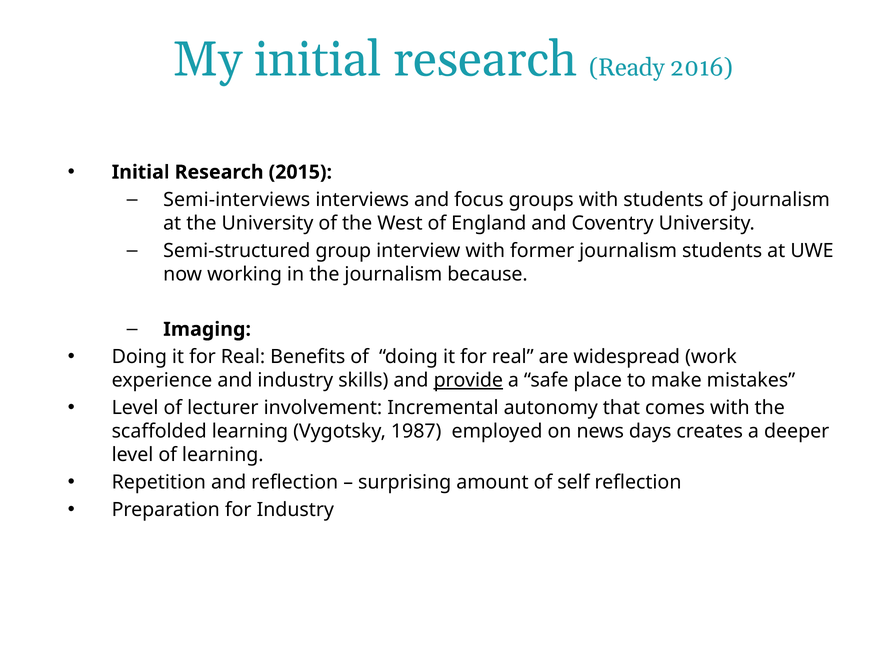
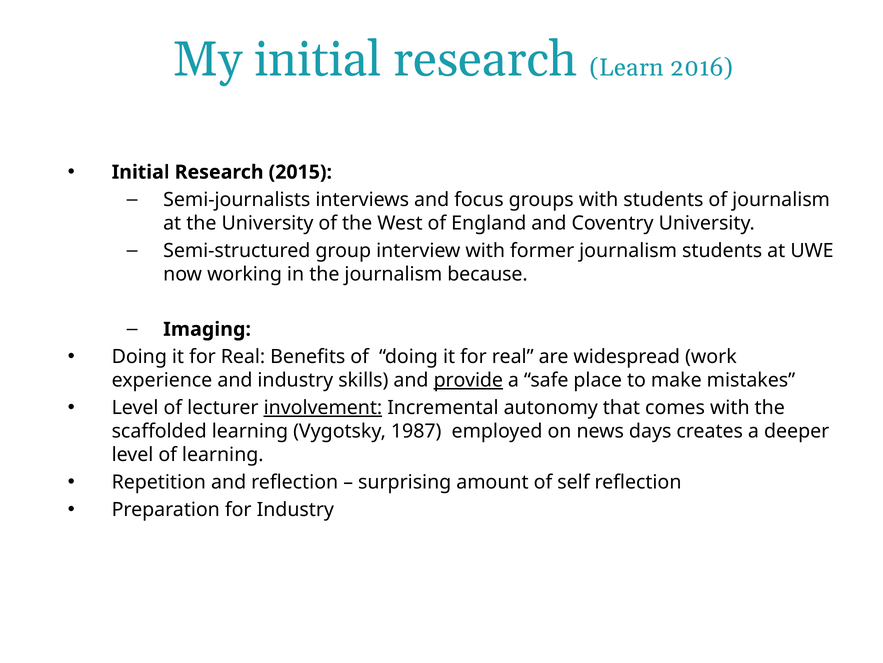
Ready: Ready -> Learn (627, 67)
Semi-interviews: Semi-interviews -> Semi-journalists (237, 199)
involvement underline: none -> present (323, 407)
